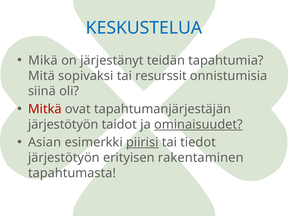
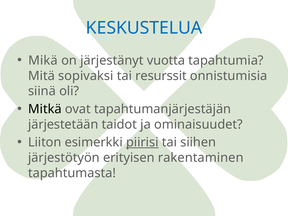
teidän: teidän -> vuotta (166, 60)
Mitkä colour: red -> black (45, 109)
järjestötyön: järjestötyön -> järjestetään (63, 124)
ominaisuudet underline: present -> none (198, 124)
Asian: Asian -> Liiton (45, 142)
tiedot: tiedot -> siihen (198, 142)
